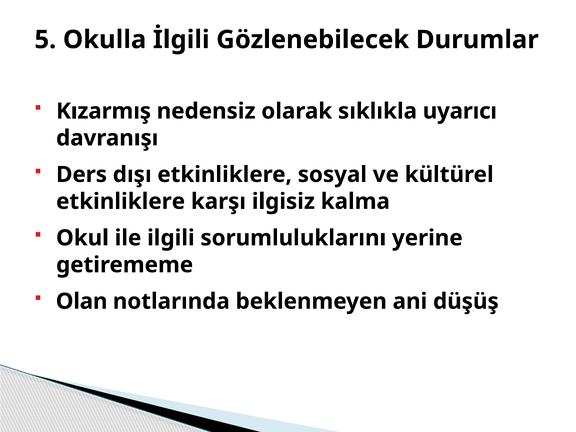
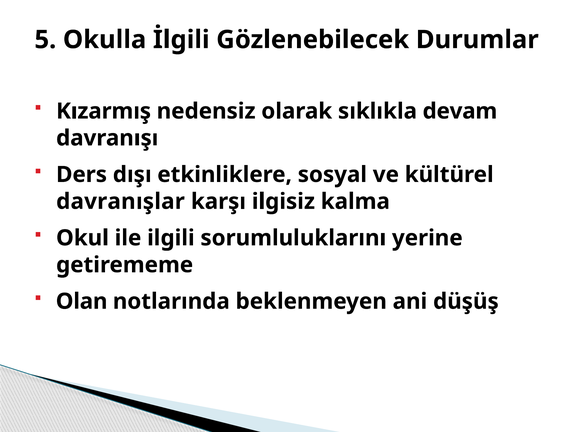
uyarıcı: uyarıcı -> devam (460, 111)
etkinliklere: etkinliklere -> davranışlar (120, 201)
